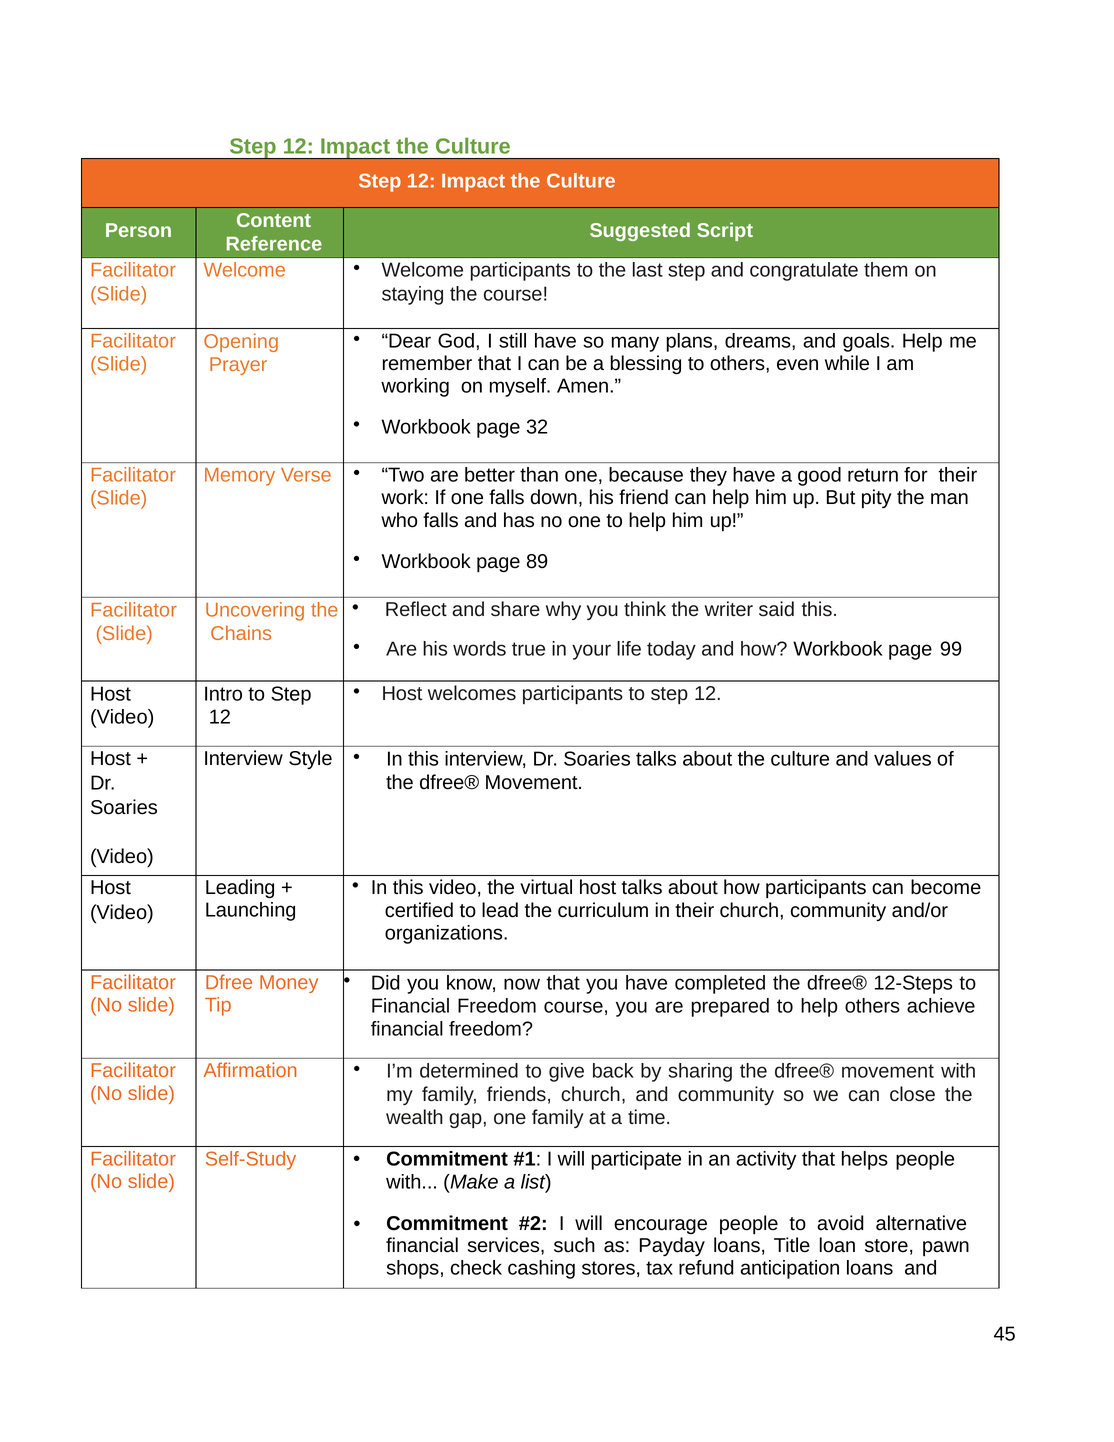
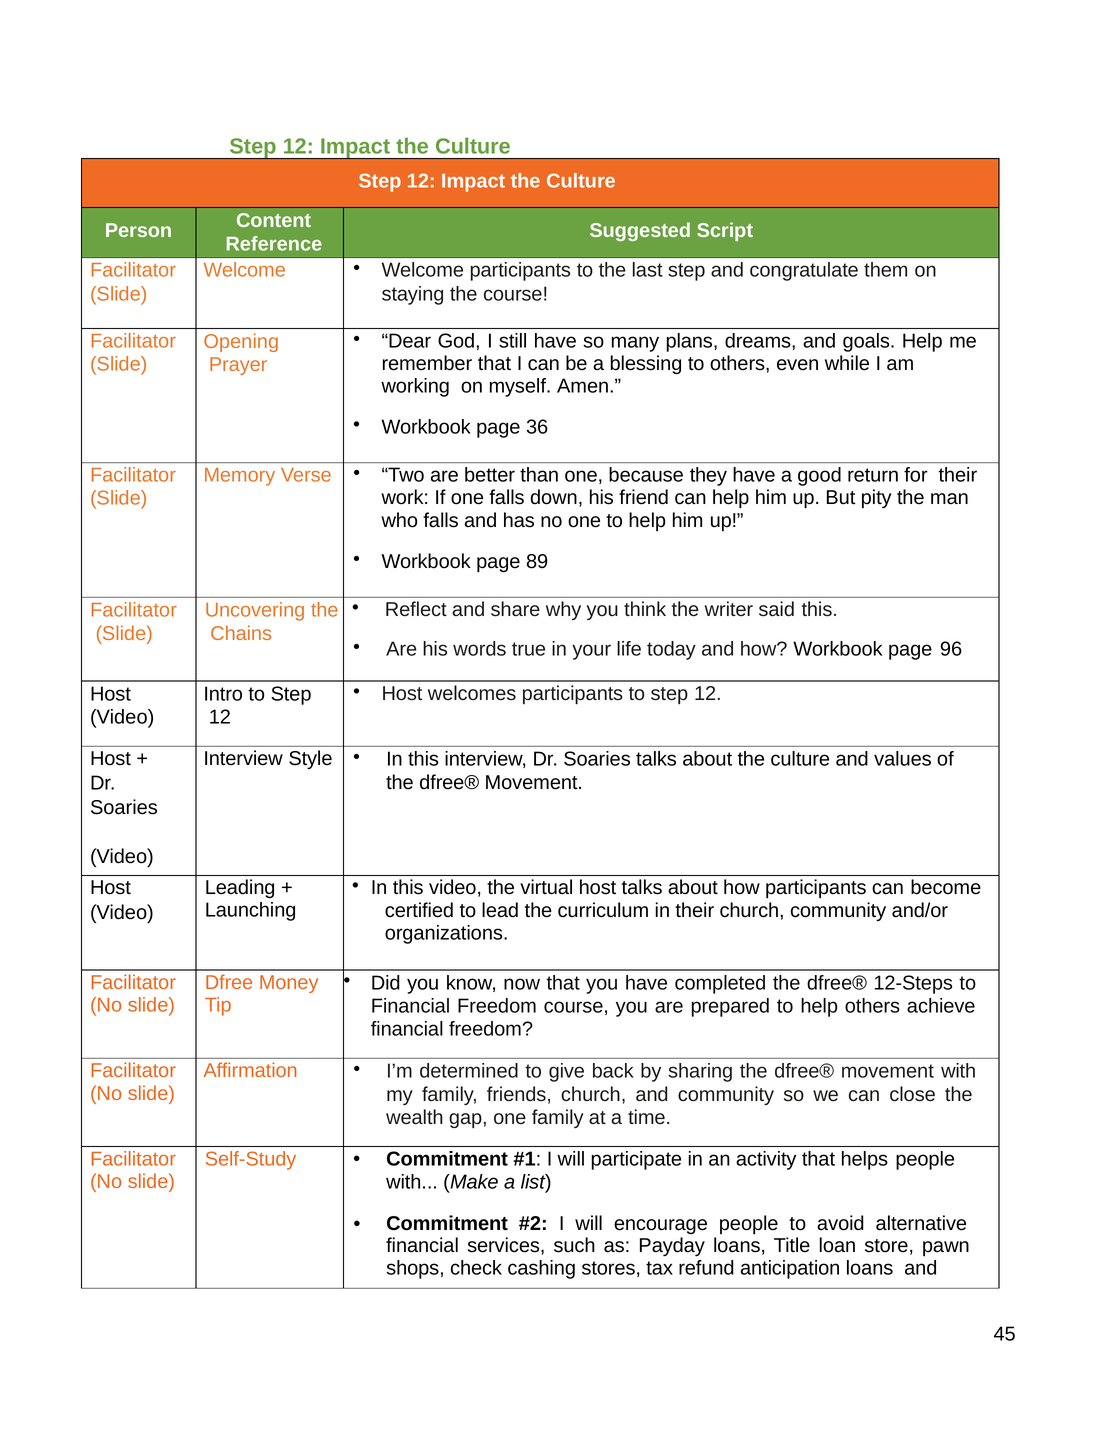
32: 32 -> 36 (537, 427)
99: 99 -> 96 (951, 649)
